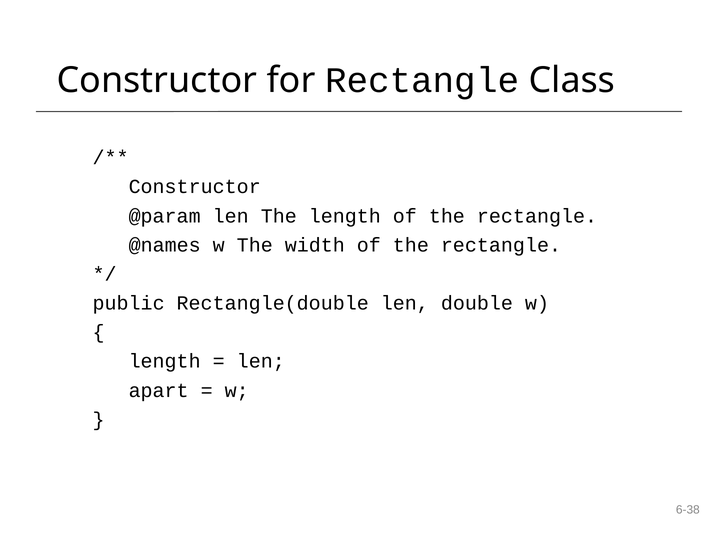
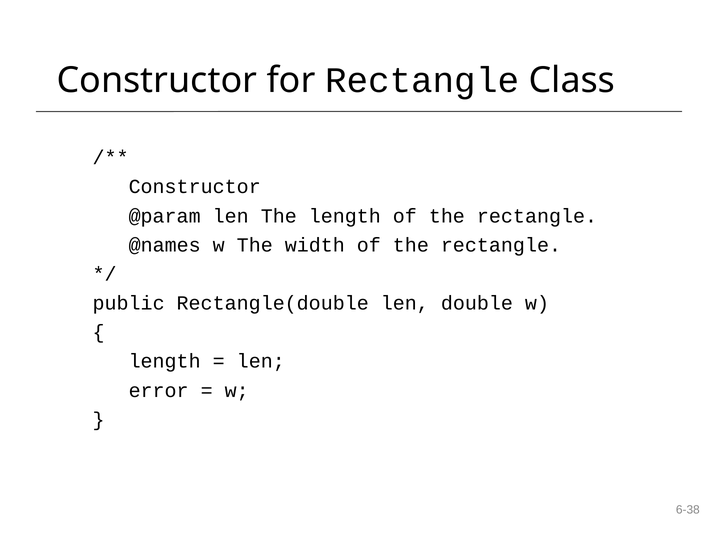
apart: apart -> error (159, 391)
